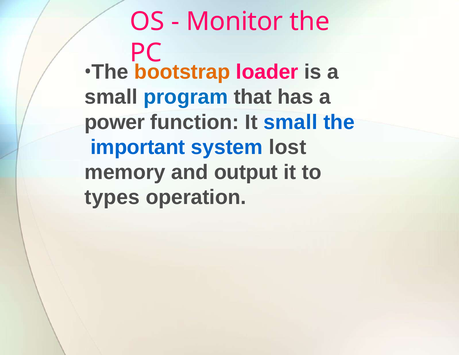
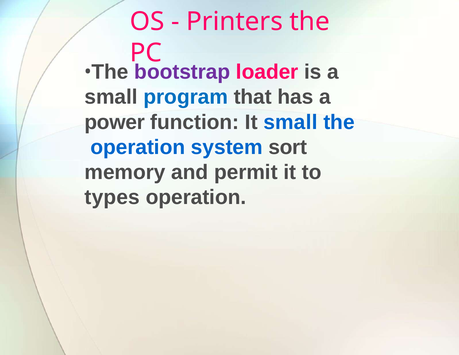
Monitor: Monitor -> Printers (235, 22)
bootstrap colour: orange -> purple (182, 72)
important: important -> operation (138, 147)
lost: lost -> sort (288, 147)
output: output -> permit (246, 172)
